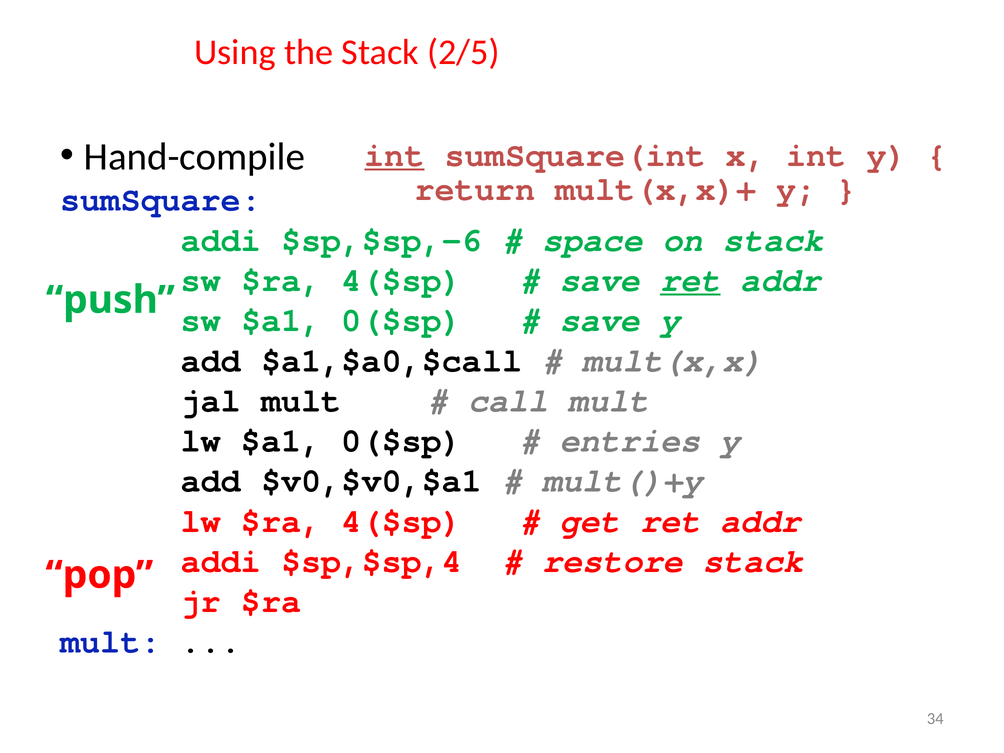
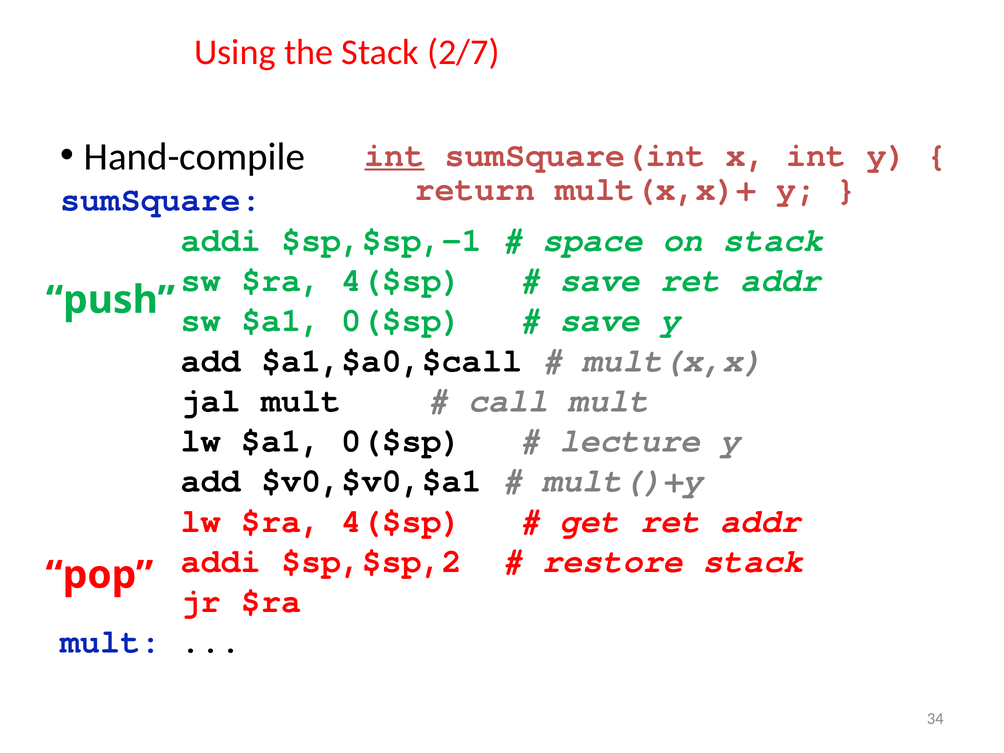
2/5: 2/5 -> 2/7 (463, 52)
$sp,$sp,-6: $sp,$sp,-6 -> $sp,$sp,-1 (382, 240)
ret underline: present -> none (690, 280)
entries: entries -> lecture (630, 441)
$sp,$sp,4: $sp,$sp,4 -> $sp,$sp,2 (372, 561)
